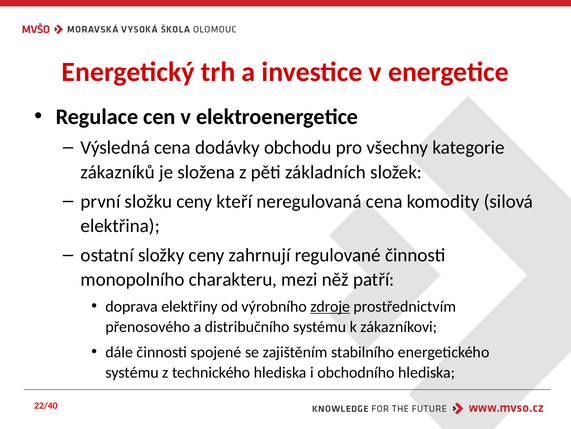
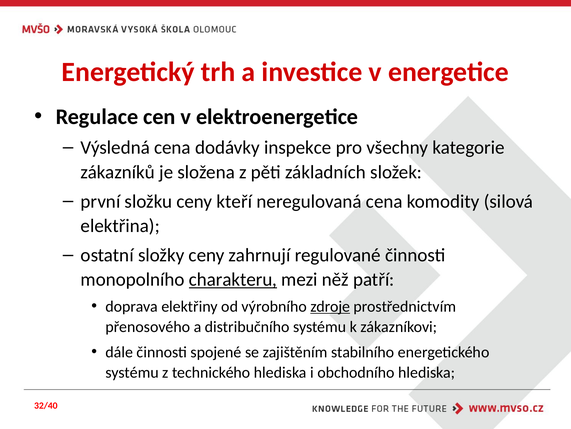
obchodu: obchodu -> inspekce (298, 147)
charakteru underline: none -> present (233, 279)
22/40: 22/40 -> 32/40 (46, 405)
